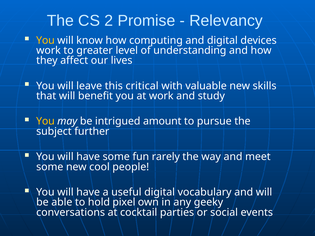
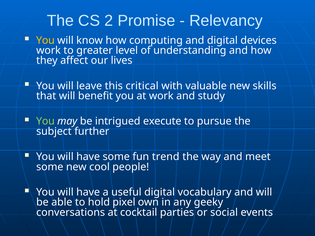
You colour: yellow -> light green (45, 121)
amount: amount -> execute (162, 121)
rarely: rarely -> trend (166, 157)
